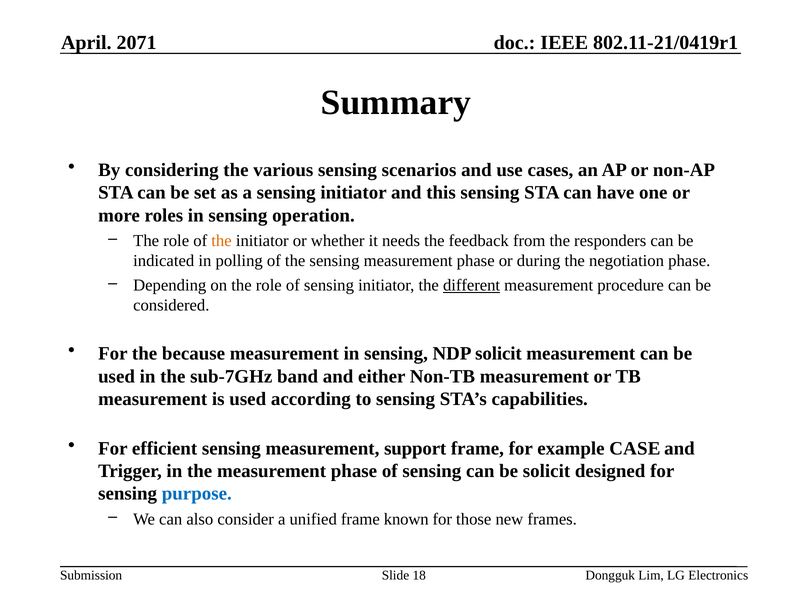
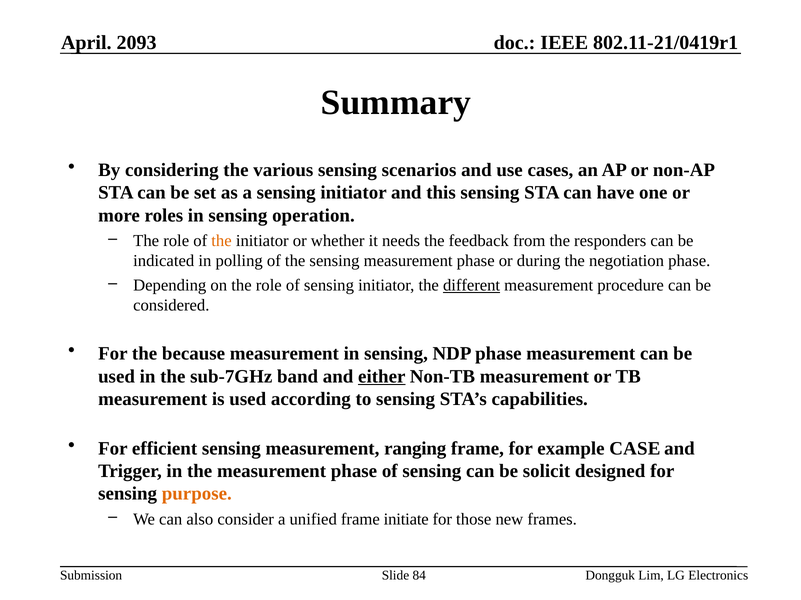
2071: 2071 -> 2093 (137, 43)
NDP solicit: solicit -> phase (498, 354)
either underline: none -> present (382, 377)
support: support -> ranging (415, 449)
purpose colour: blue -> orange (197, 494)
known: known -> initiate (406, 520)
18: 18 -> 84 (419, 576)
